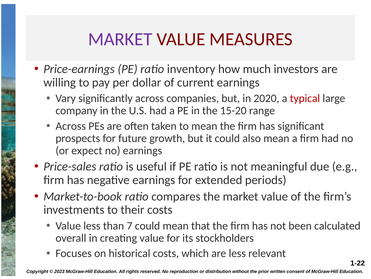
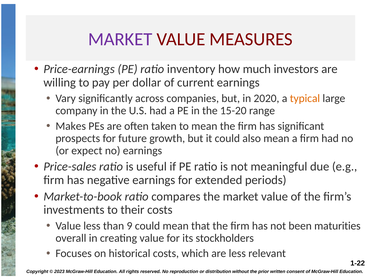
typical colour: red -> orange (305, 98)
Across: Across -> Makes (71, 126)
7: 7 -> 9 (130, 225)
calculated: calculated -> maturities (337, 225)
